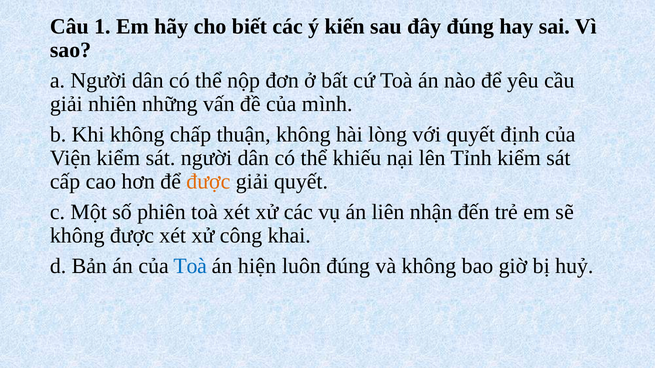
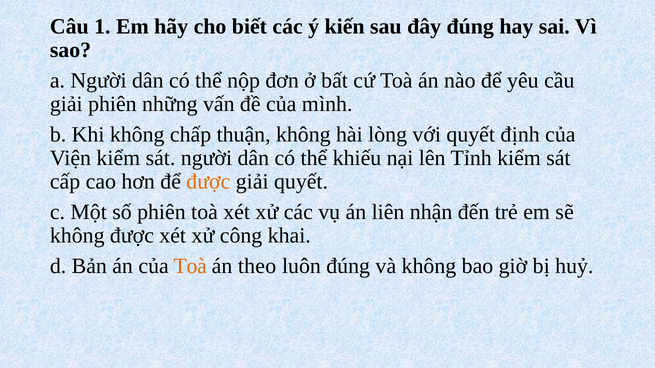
giải nhiên: nhiên -> phiên (112, 104)
Toà colour: blue -> orange (190, 266)
hiện: hiện -> theo (257, 266)
